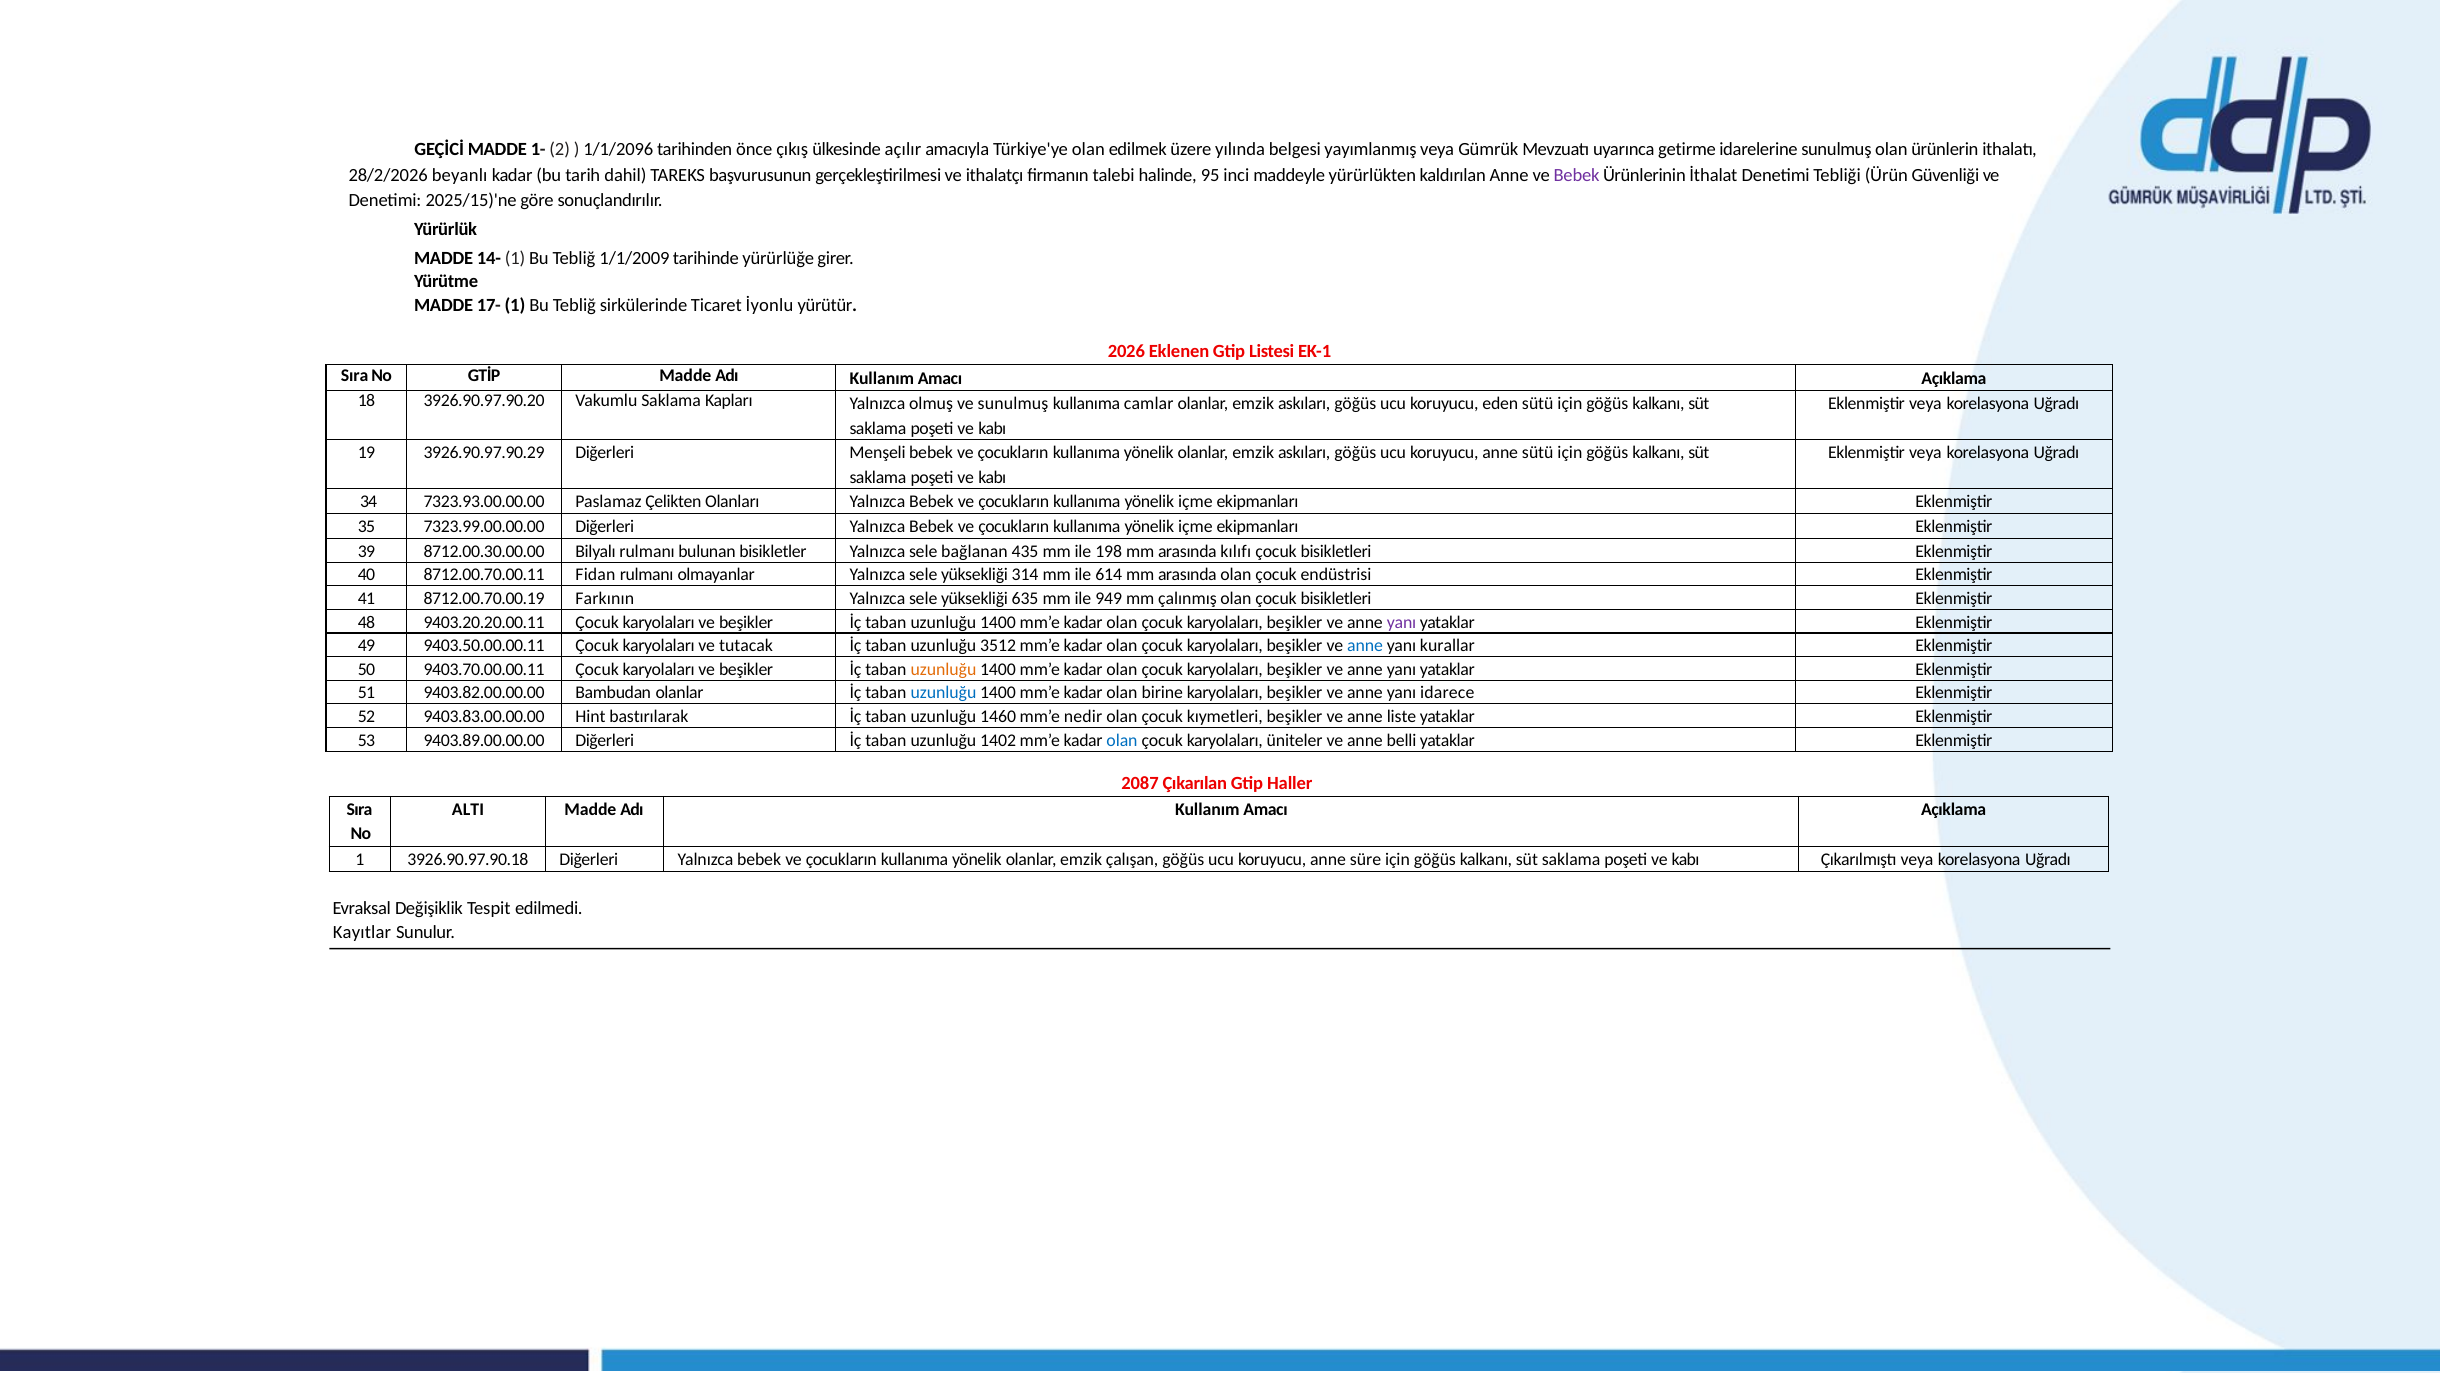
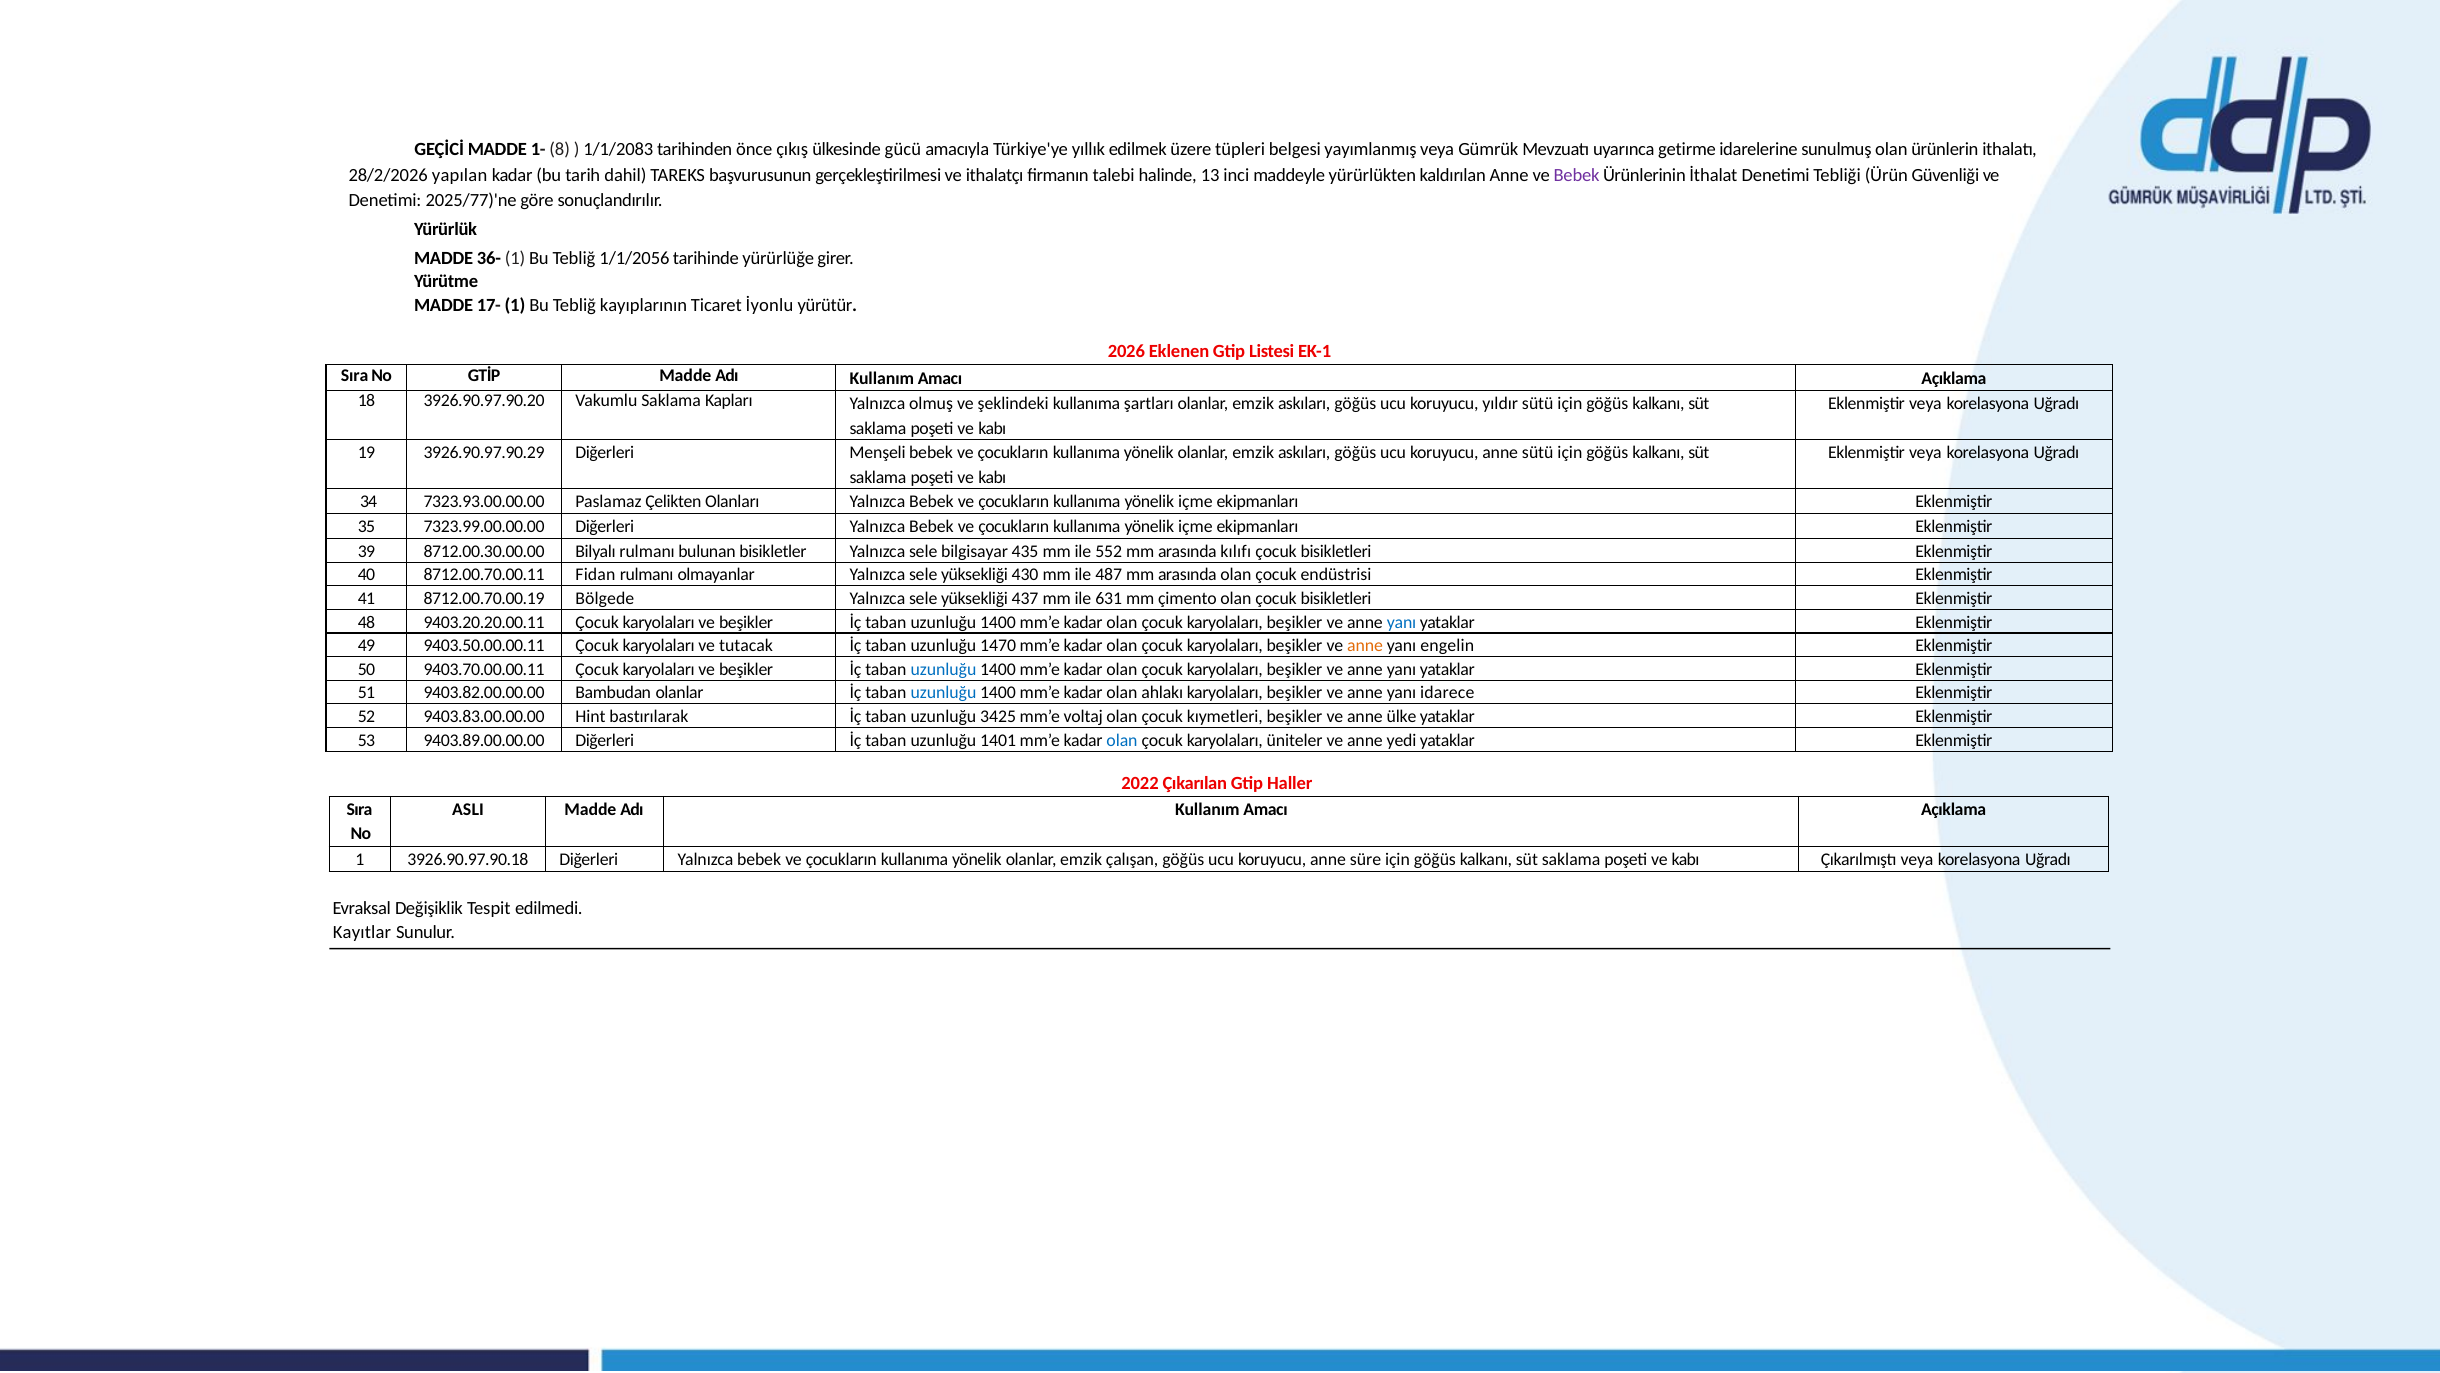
2: 2 -> 8 (560, 149)
1/1/2096: 1/1/2096 -> 1/1/2083 (618, 149)
açılır: açılır -> gücü (903, 149)
Türkiye'ye olan: olan -> yıllık (1088, 149)
yılında: yılında -> tüpleri (1240, 149)
beyanlı: beyanlı -> yapılan (460, 175)
95: 95 -> 13 (1210, 175)
2025/15)'ne: 2025/15)'ne -> 2025/77)'ne (471, 200)
14-: 14- -> 36- (489, 259)
1/1/2009: 1/1/2009 -> 1/1/2056 (634, 259)
sirkülerinde: sirkülerinde -> kayıplarının (644, 305)
ve sunulmuş: sunulmuş -> şeklindeki (1013, 404)
camlar: camlar -> şartları (1149, 404)
eden: eden -> yıldır (1500, 404)
bağlanan: bağlanan -> bilgisayar (975, 551)
198: 198 -> 552 (1109, 551)
314: 314 -> 430 (1025, 575)
614: 614 -> 487 (1109, 575)
Farkının: Farkının -> Bölgede (605, 599)
635: 635 -> 437 (1025, 599)
949: 949 -> 631 (1109, 599)
çalınmış: çalınmış -> çimento (1187, 599)
yanı colour: purple -> blue (1402, 622)
3512: 3512 -> 1470 (998, 646)
anne colour: blue -> orange (1365, 646)
kurallar: kurallar -> engelin (1447, 646)
uzunluğu colour: orange -> blue (943, 669)
birine: birine -> ahlakı (1162, 693)
1460: 1460 -> 3425 (998, 716)
nedir: nedir -> voltaj (1083, 716)
liste: liste -> ülke (1402, 716)
1402: 1402 -> 1401 (998, 740)
belli: belli -> yedi (1402, 740)
2087: 2087 -> 2022 (1140, 783)
ALTI: ALTI -> ASLI (468, 810)
